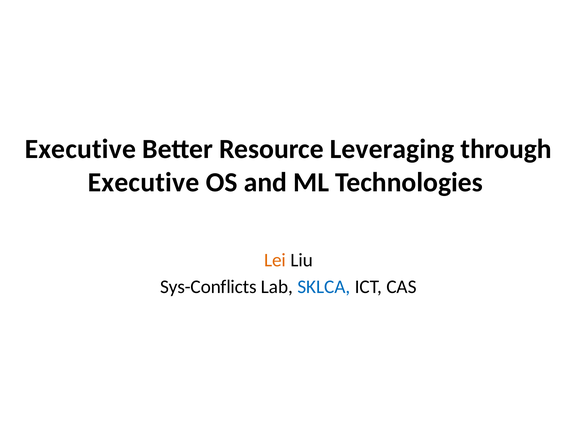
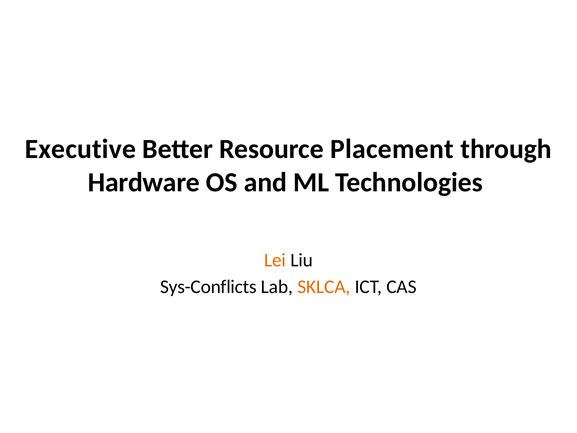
Leveraging: Leveraging -> Placement (392, 149)
Executive: Executive -> Hardware (144, 182)
SKLCA colour: blue -> orange (324, 287)
